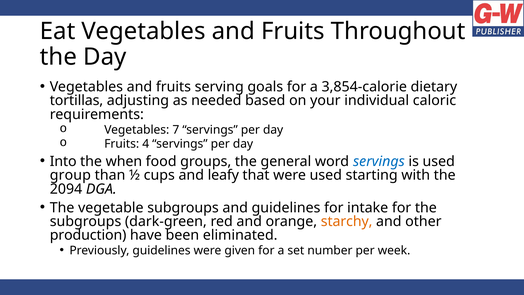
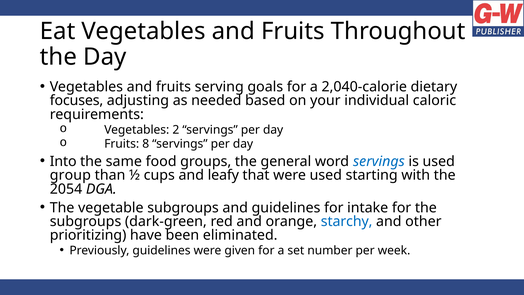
3,854-calorie: 3,854-calorie -> 2,040-calorie (364, 87)
tortillas: tortillas -> focuses (77, 101)
7: 7 -> 2 (176, 130)
4: 4 -> 8 (146, 144)
when: when -> same (124, 161)
2094: 2094 -> 2054 (66, 189)
starchy colour: orange -> blue (347, 221)
production: production -> prioritizing (88, 235)
